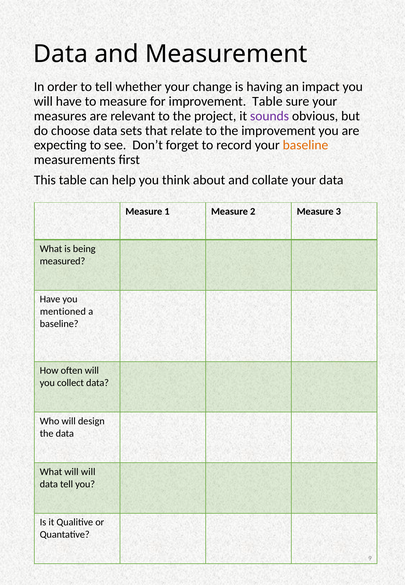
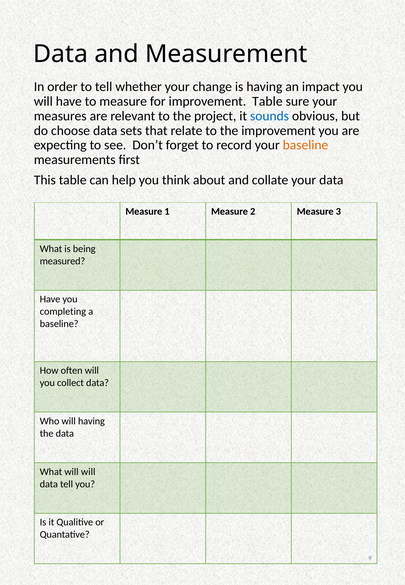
sounds colour: purple -> blue (269, 116)
mentioned: mentioned -> completing (63, 312)
will design: design -> having (91, 421)
